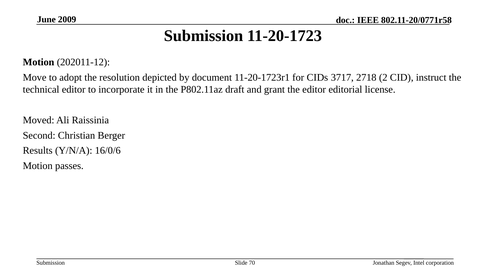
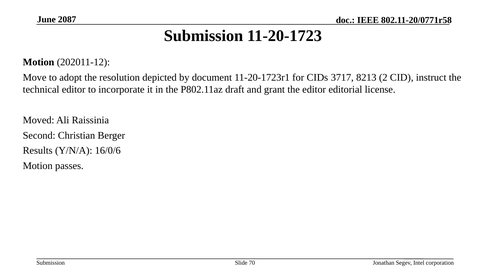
2009: 2009 -> 2087 (67, 19)
2718: 2718 -> 8213 (366, 77)
